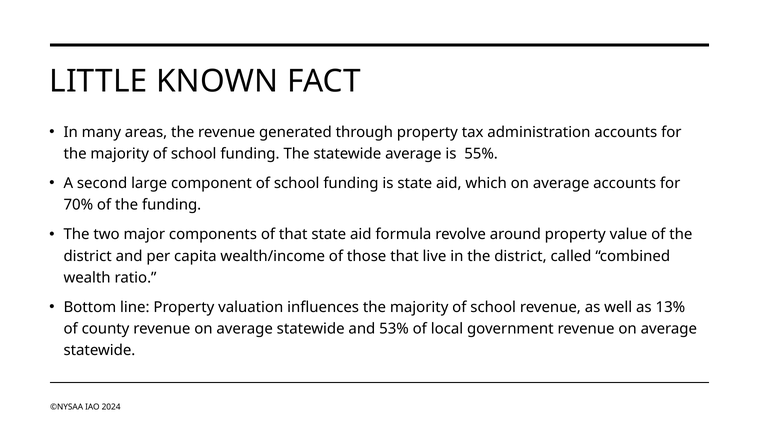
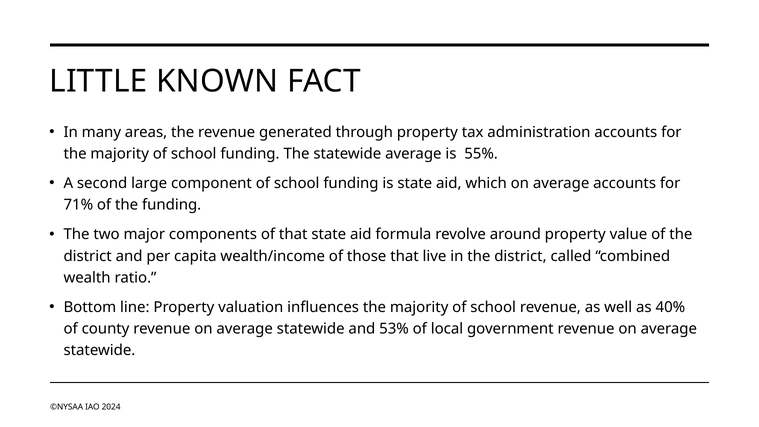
70%: 70% -> 71% (78, 205)
13%: 13% -> 40% (670, 307)
